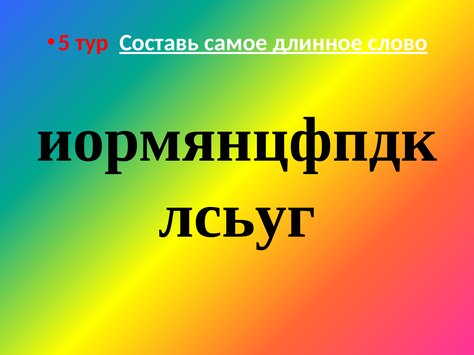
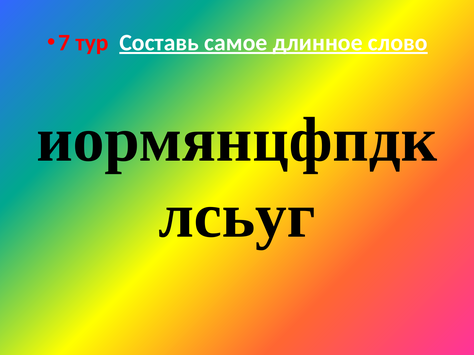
5: 5 -> 7 (64, 43)
